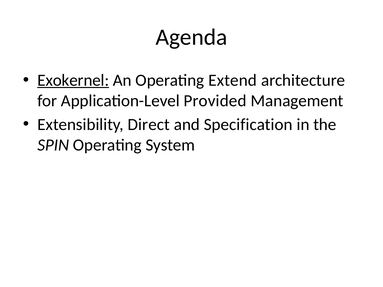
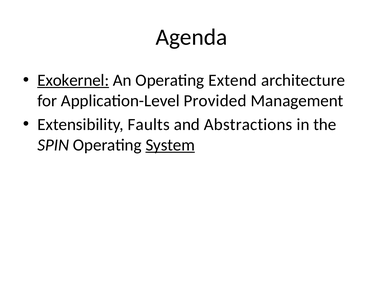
Direct: Direct -> Faults (149, 125)
Specification: Specification -> Abstractions (248, 125)
System underline: none -> present (170, 145)
